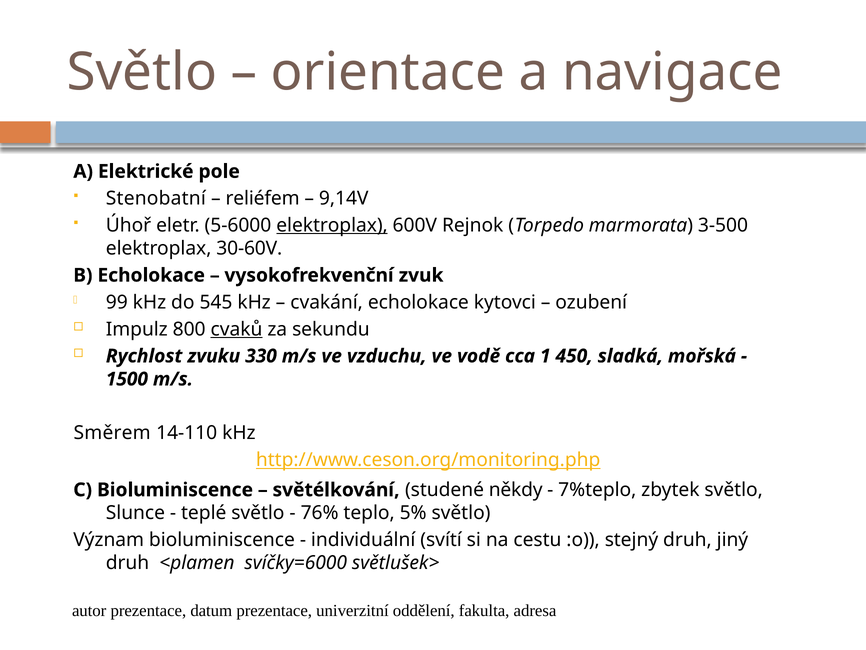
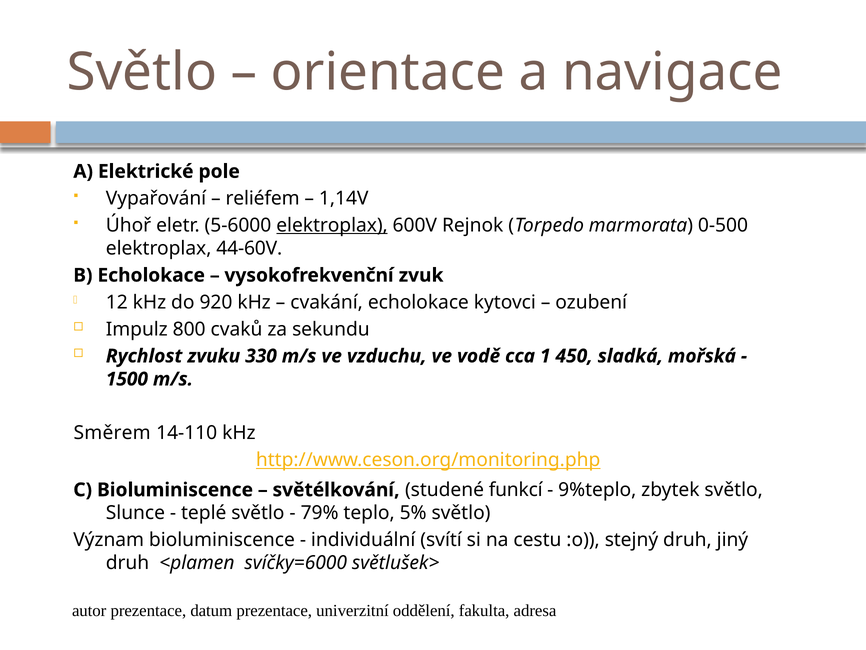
Stenobatní: Stenobatní -> Vypařování (156, 198)
9,14V: 9,14V -> 1,14V (344, 198)
3-500: 3-500 -> 0-500 (723, 225)
30-60V: 30-60V -> 44-60V (249, 248)
99: 99 -> 12 (117, 302)
545: 545 -> 920 (216, 302)
cvaků underline: present -> none (237, 329)
někdy: někdy -> funkcí (516, 490)
7%teplo: 7%teplo -> 9%teplo (597, 490)
76%: 76% -> 79% (320, 513)
